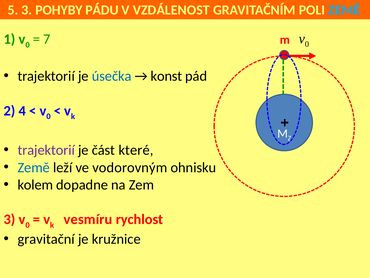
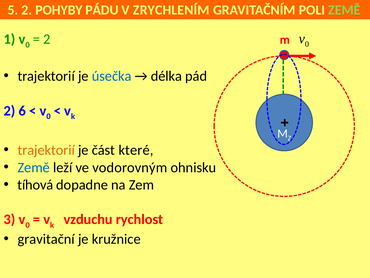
5 3: 3 -> 2 (27, 10)
VZDÁLENOST: VZDÁLENOST -> ZRYCHLENÍM (171, 10)
ZEMĚ colour: light blue -> light green (344, 10)
7: 7 -> 2 (47, 39)
konst: konst -> délka (166, 76)
4: 4 -> 6 (22, 111)
trajektorií colour: purple -> orange (46, 150)
kolem: kolem -> tíhová (35, 184)
vesmíru: vesmíru -> vzduchu (88, 219)
